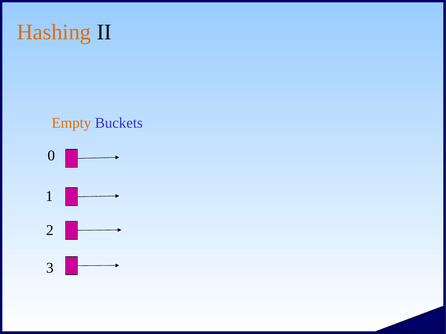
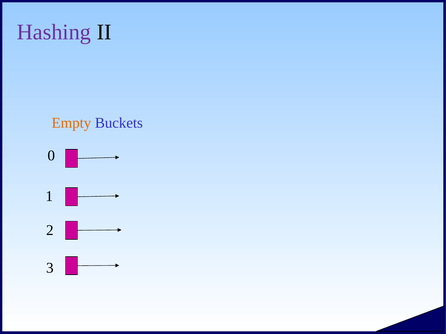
Hashing colour: orange -> purple (54, 32)
